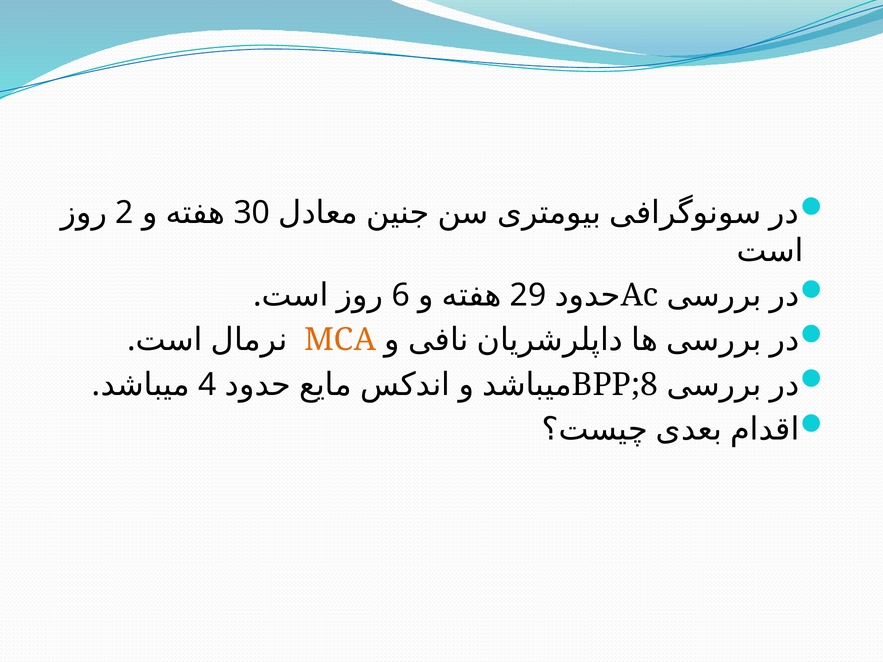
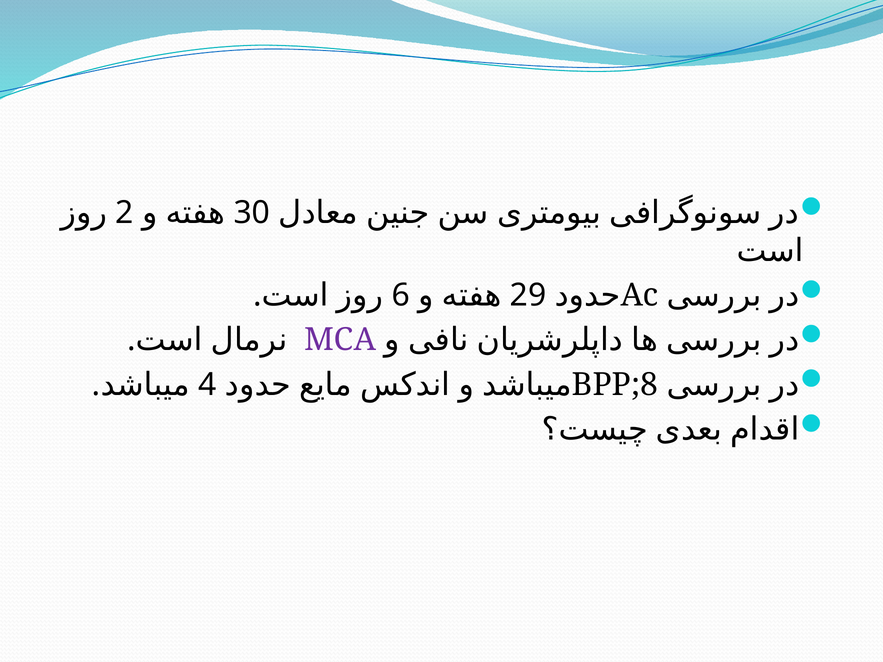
MCA colour: orange -> purple (340, 340)
